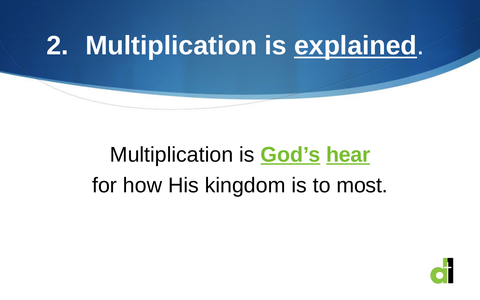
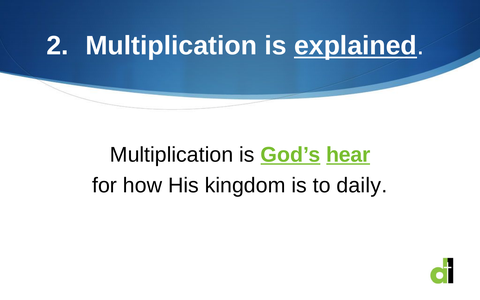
most: most -> daily (362, 185)
